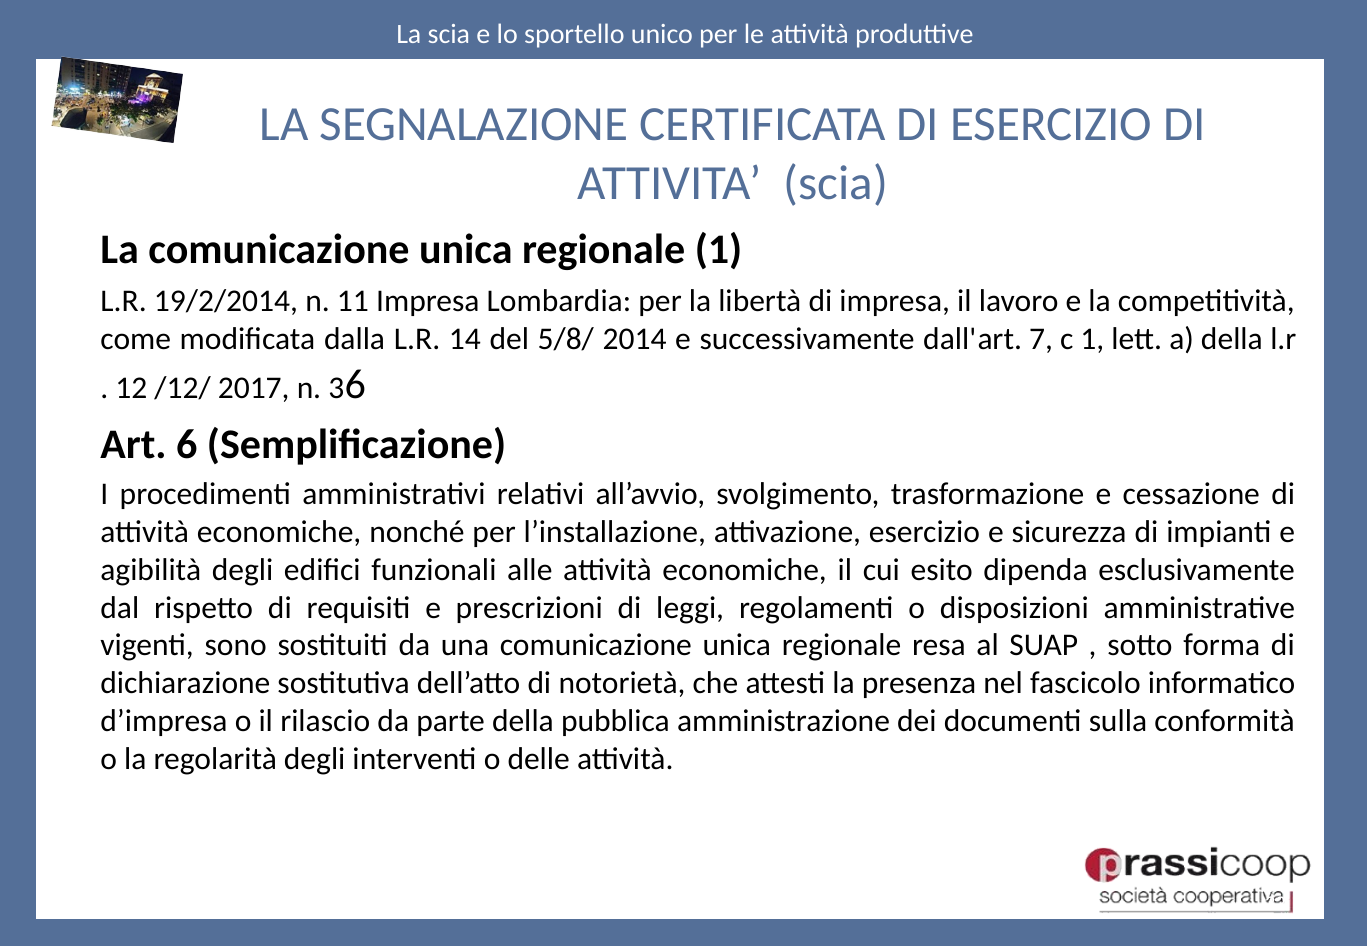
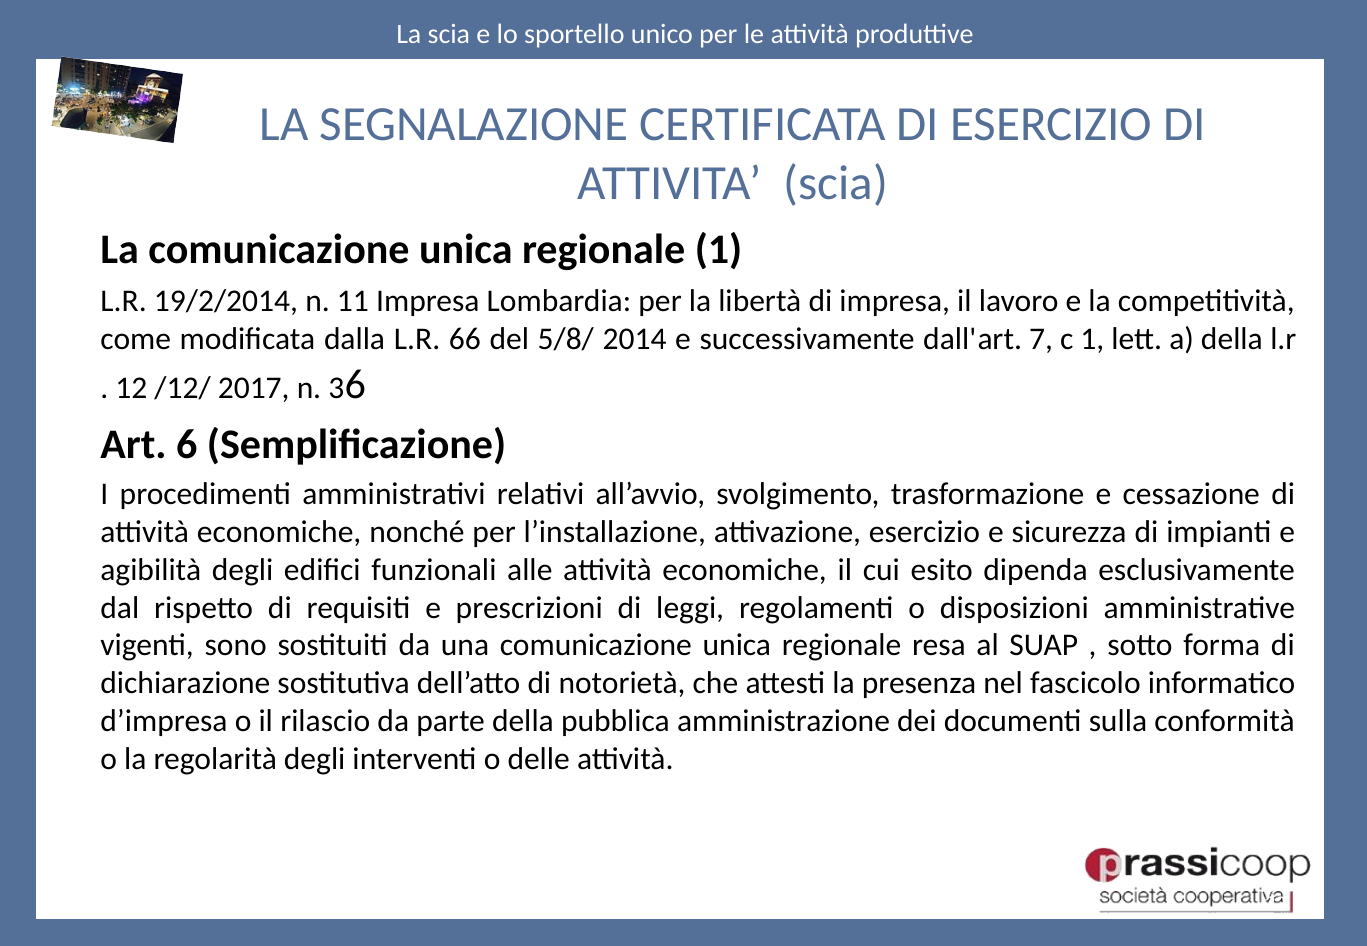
14: 14 -> 66 (465, 339)
